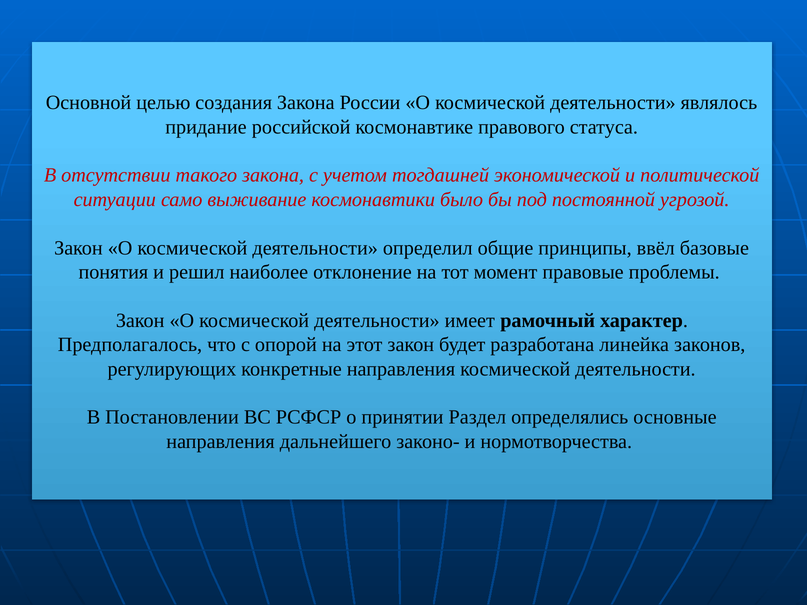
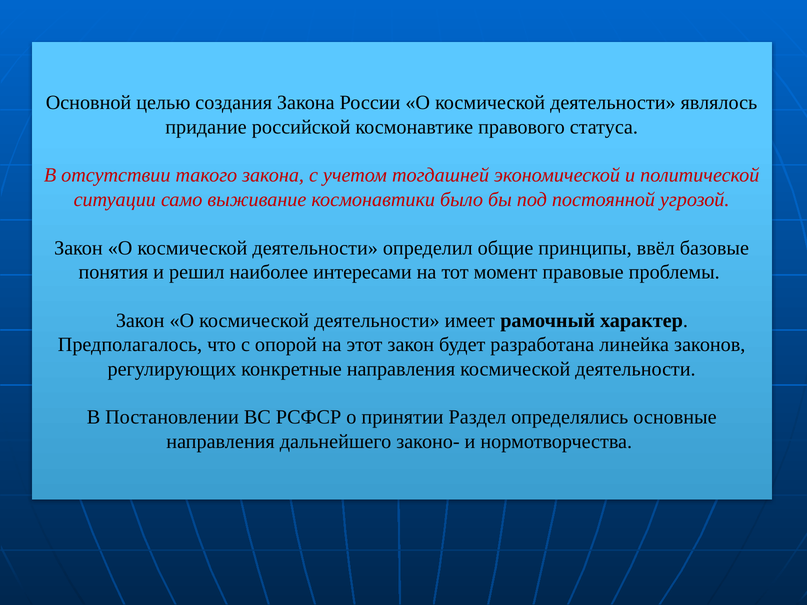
отклонение: отклонение -> интересами (362, 272)
